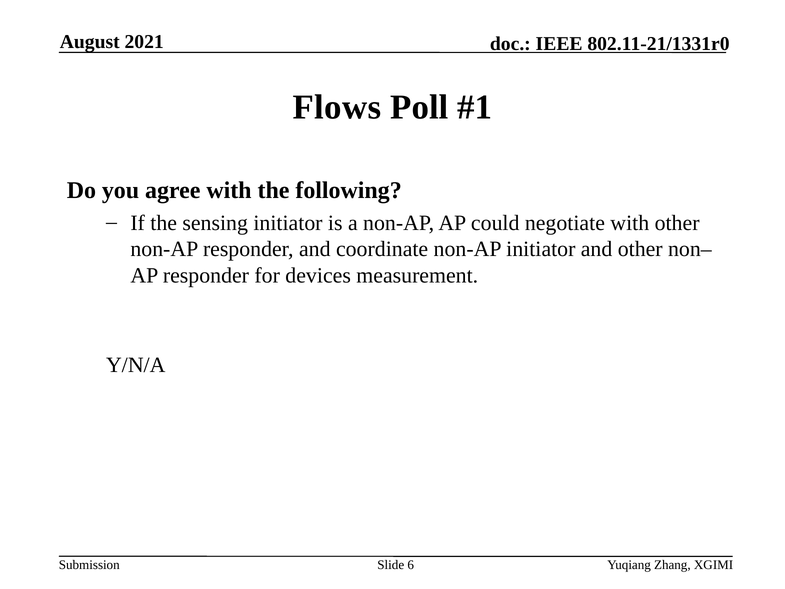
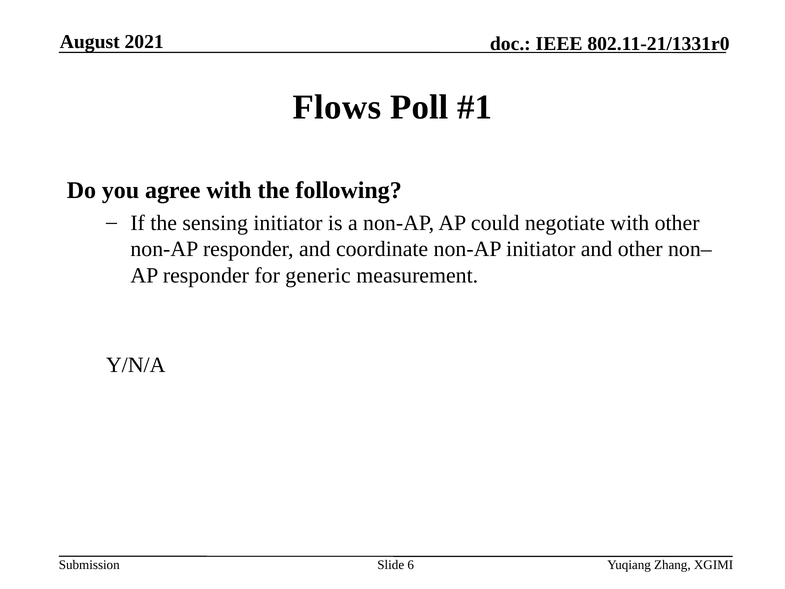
devices: devices -> generic (318, 275)
